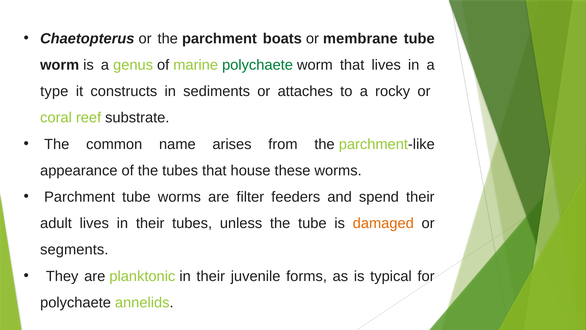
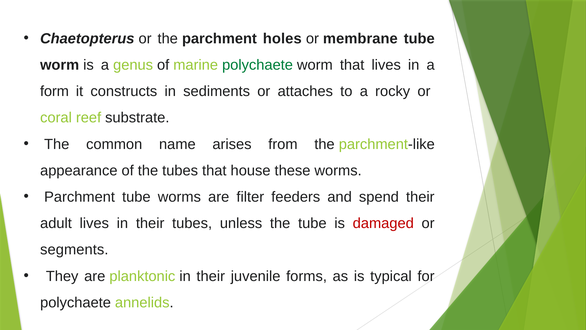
boats: boats -> holes (282, 39)
type: type -> form (54, 91)
damaged colour: orange -> red (383, 223)
